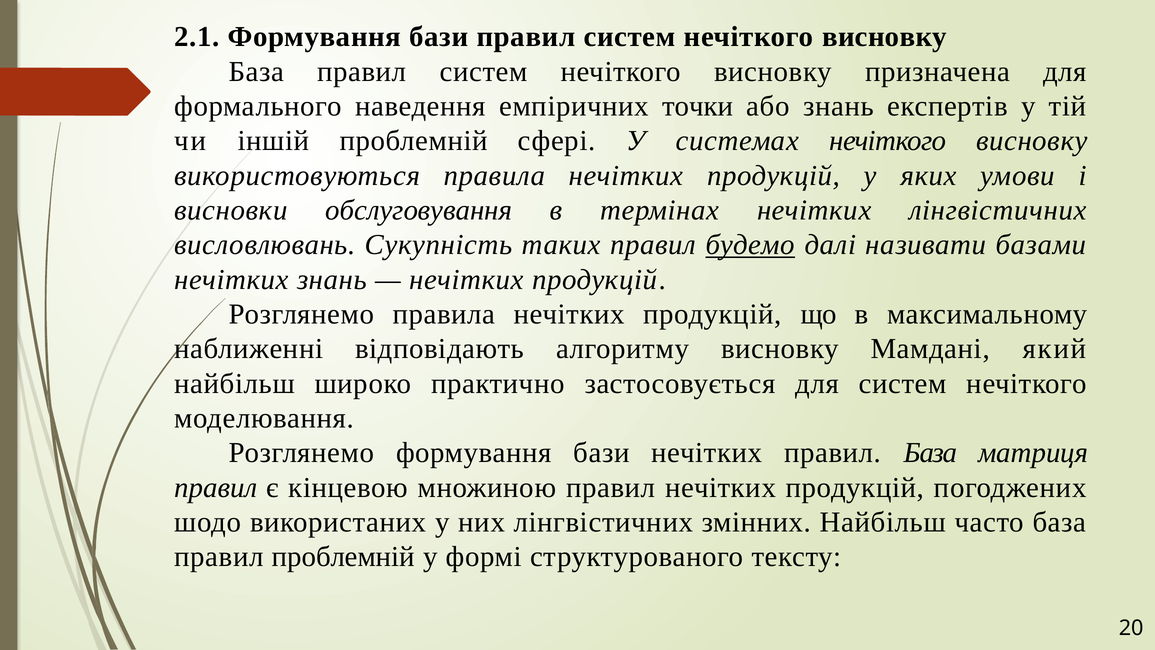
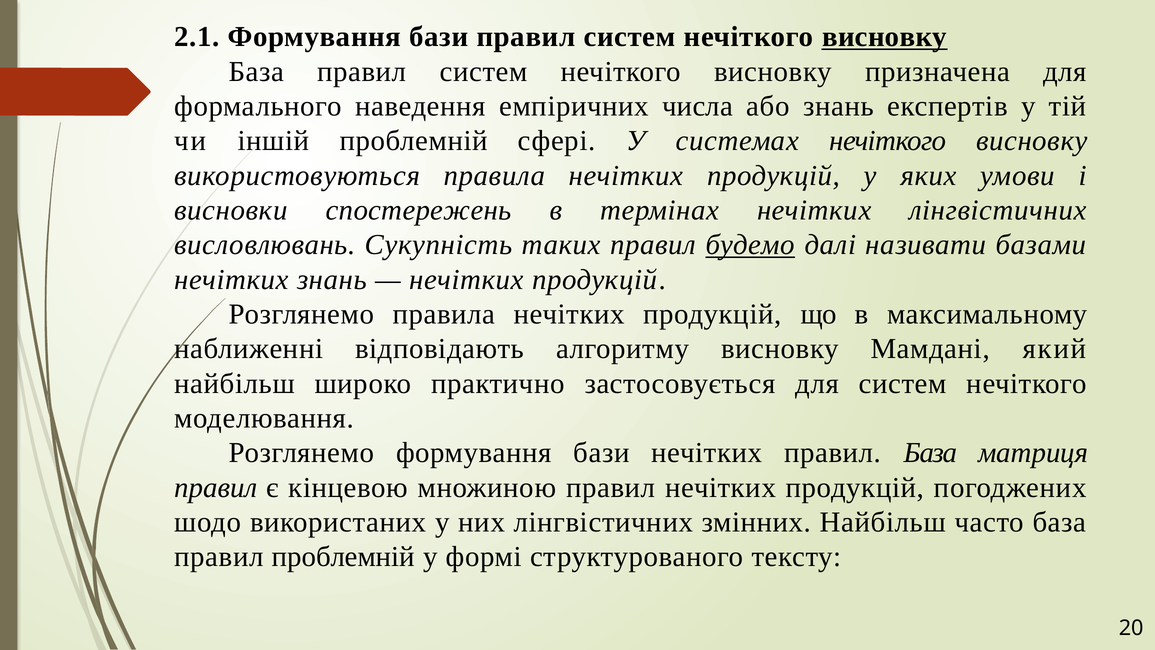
висновку underline: none -> present (885, 37)
точки: точки -> числа (698, 106)
обслуговування: обслуговування -> спостережень (419, 210)
